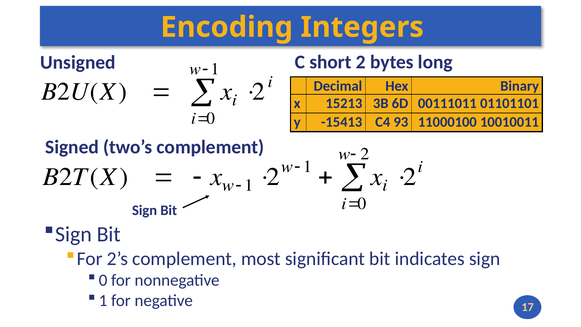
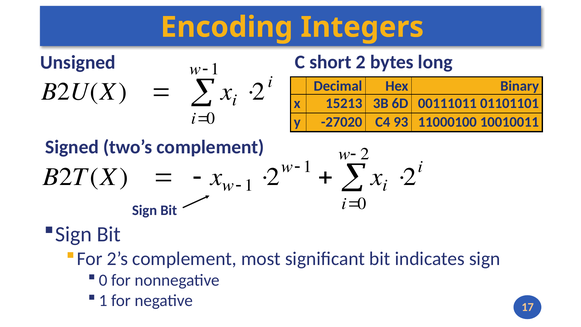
-15413: -15413 -> -27020 (342, 122)
